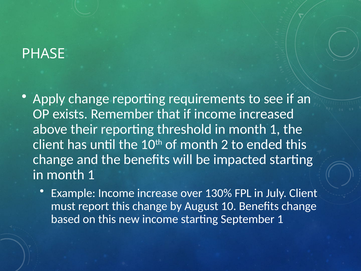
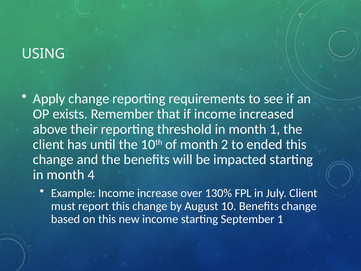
PHASE: PHASE -> USING (43, 54)
1: 1 -> 4 (91, 175)
